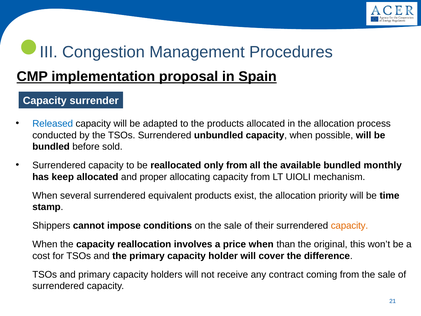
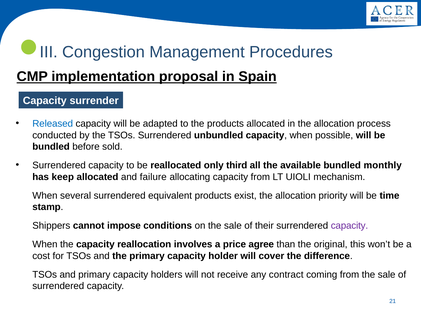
only from: from -> third (237, 165)
proper: proper -> failure (153, 177)
capacity colour: orange -> purple (349, 226)
price when: when -> agree (261, 244)
